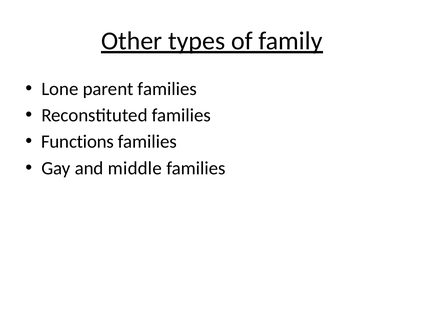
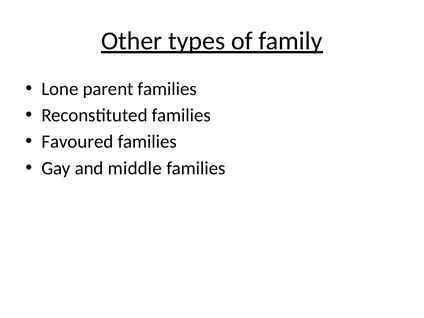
Functions: Functions -> Favoured (77, 142)
